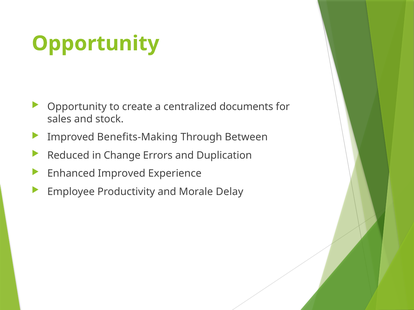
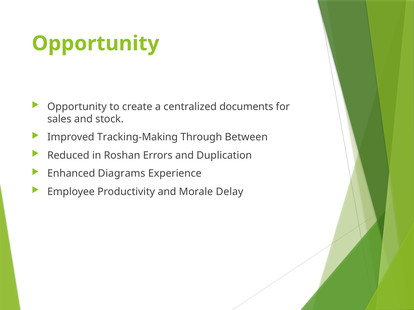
Benefits-Making: Benefits-Making -> Tracking-Making (137, 137)
Change: Change -> Roshan (122, 156)
Enhanced Improved: Improved -> Diagrams (122, 174)
